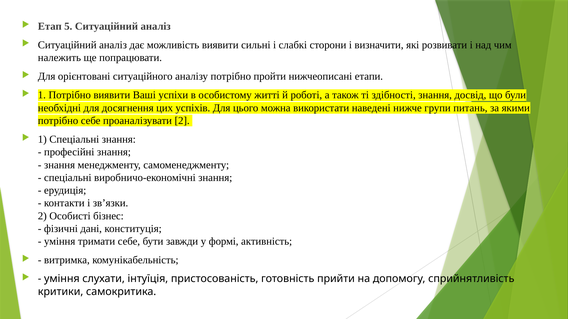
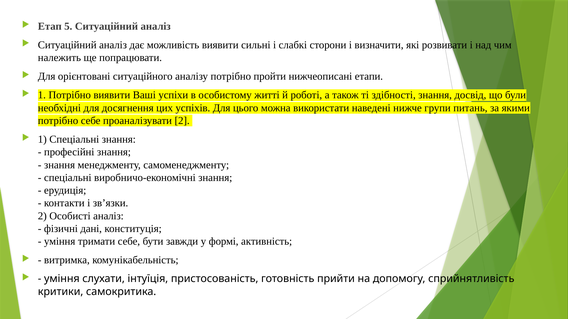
Особисті бізнес: бізнес -> аналіз (108, 216)
